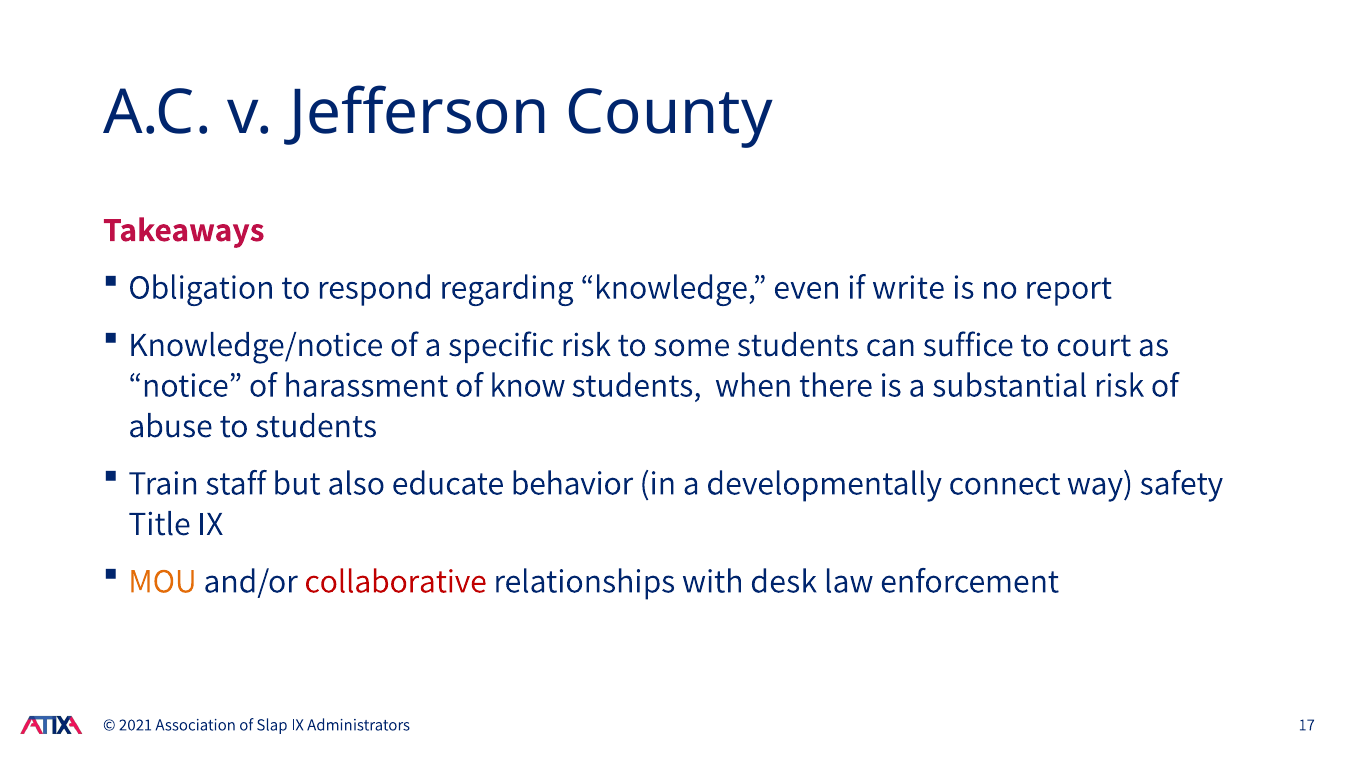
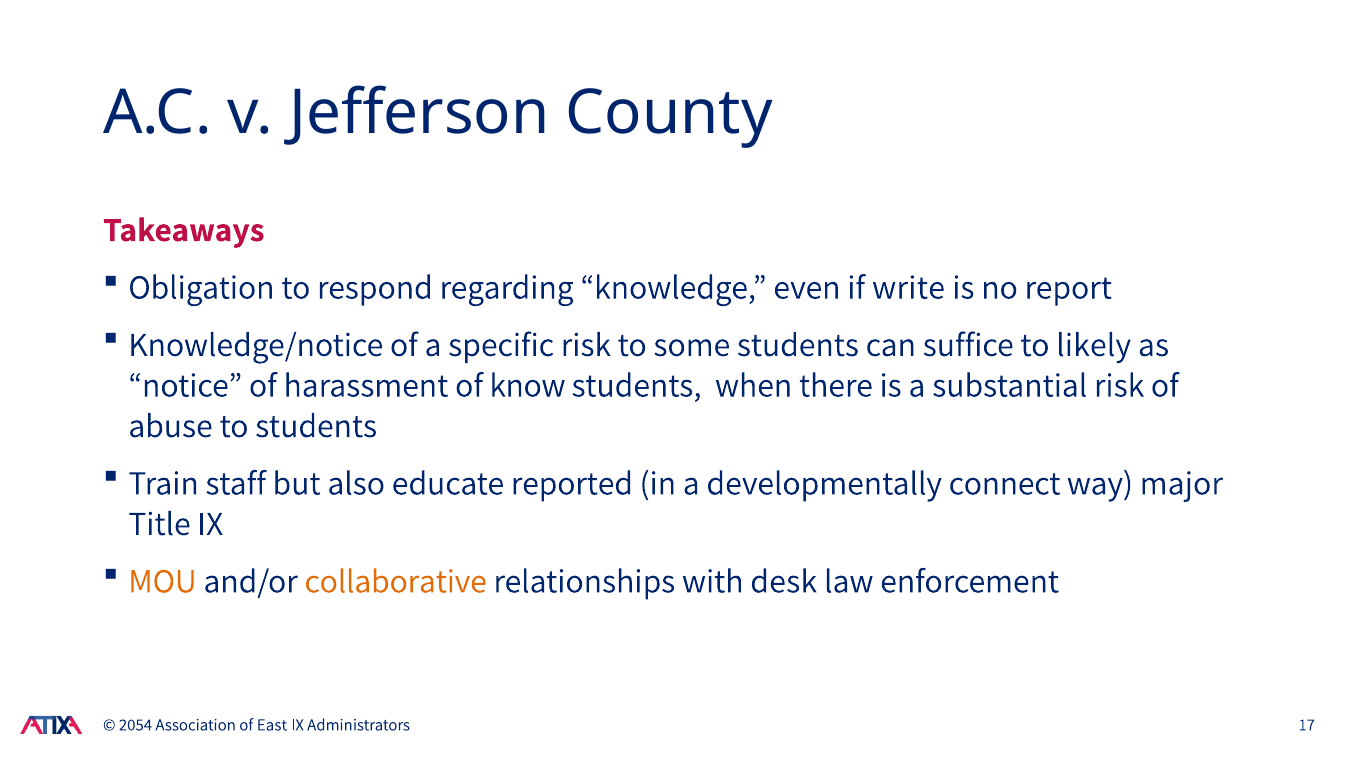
court: court -> likely (1094, 345)
behavior: behavior -> reported (572, 483)
safety: safety -> major (1181, 483)
collaborative colour: red -> orange (396, 581)
2021: 2021 -> 2054 (135, 725)
Slap: Slap -> East (272, 725)
